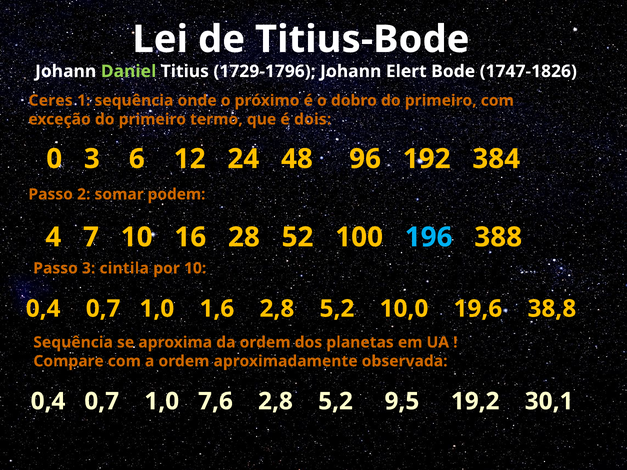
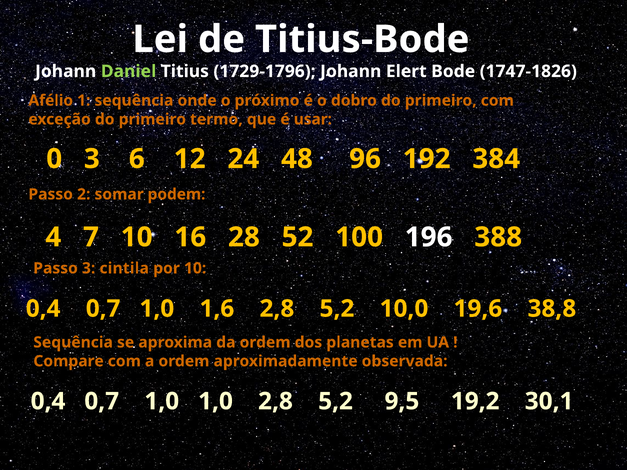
Ceres: Ceres -> Afélio (51, 101)
dois: dois -> usar (313, 119)
196 colour: light blue -> white (429, 237)
1,0 7,6: 7,6 -> 1,0 (215, 401)
